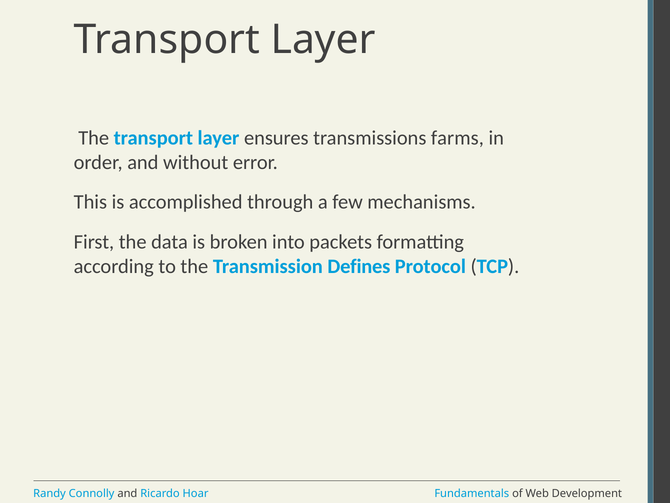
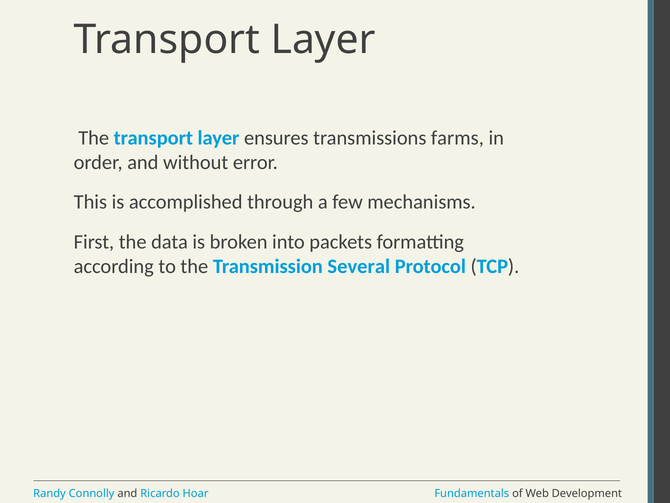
Defines: Defines -> Several (359, 266)
